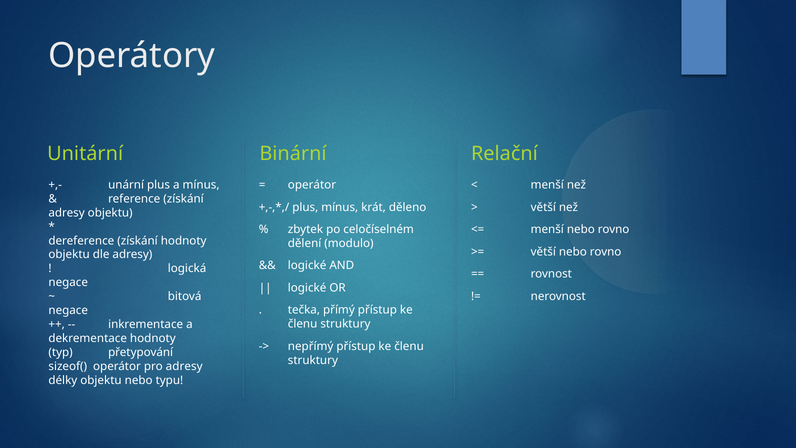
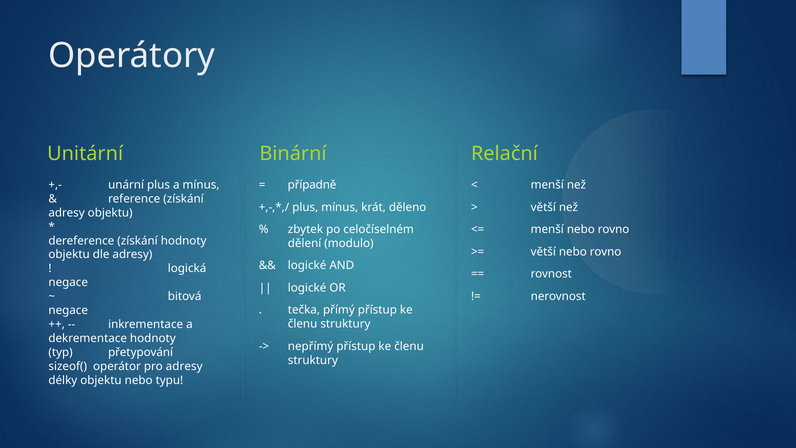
operátor: operátor -> případně (312, 185)
